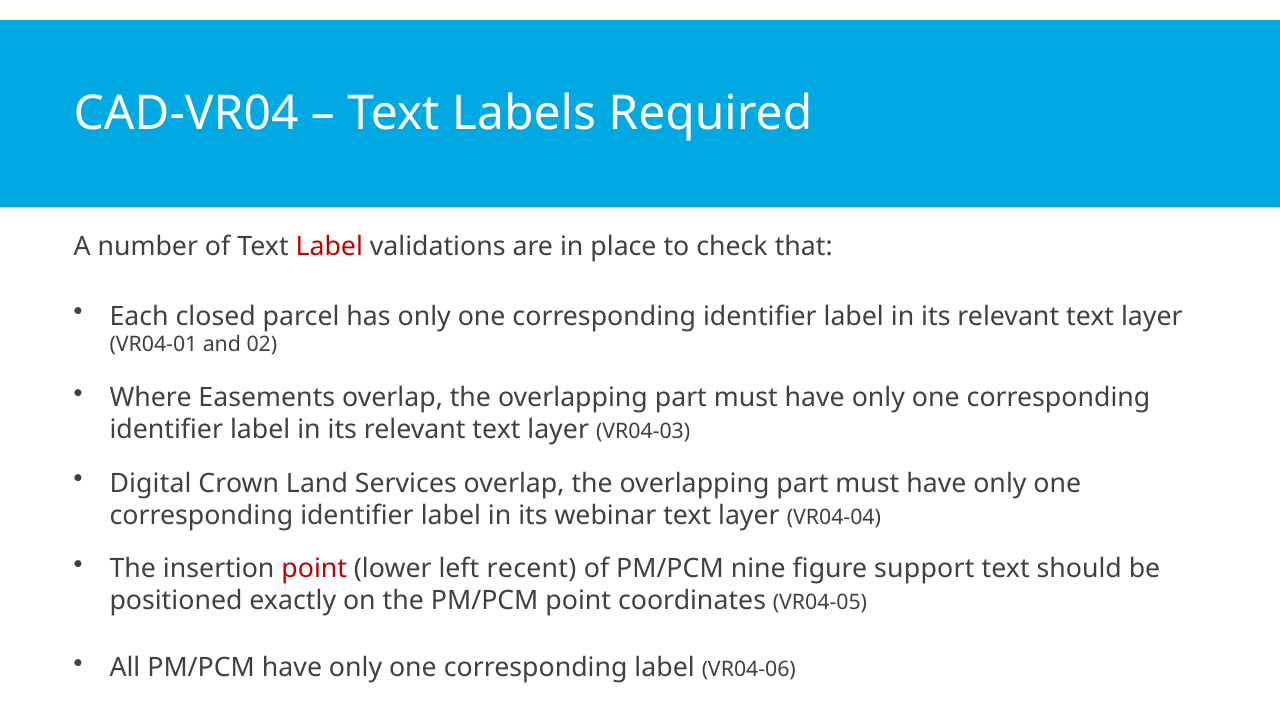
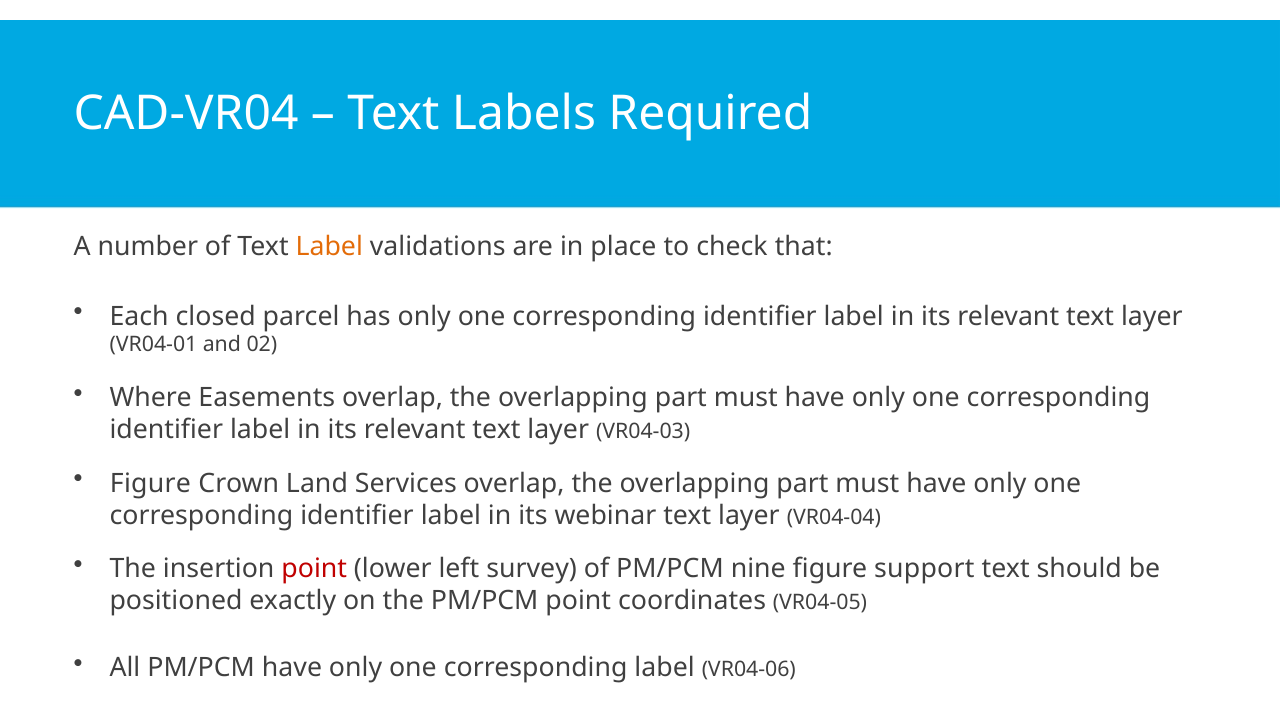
Label colour: red -> orange (329, 247)
Digital: Digital -> Figure (150, 483)
recent: recent -> survey (532, 569)
